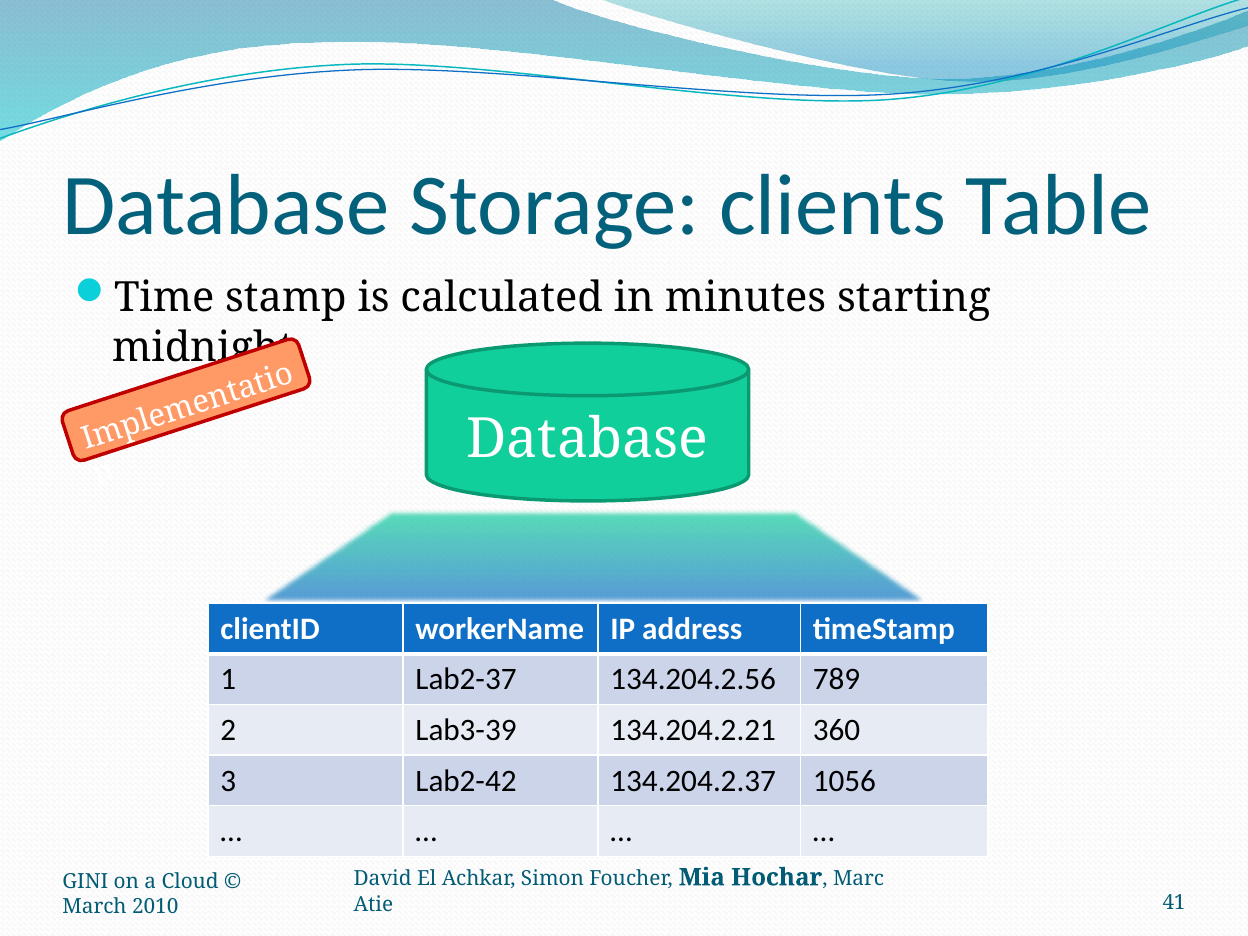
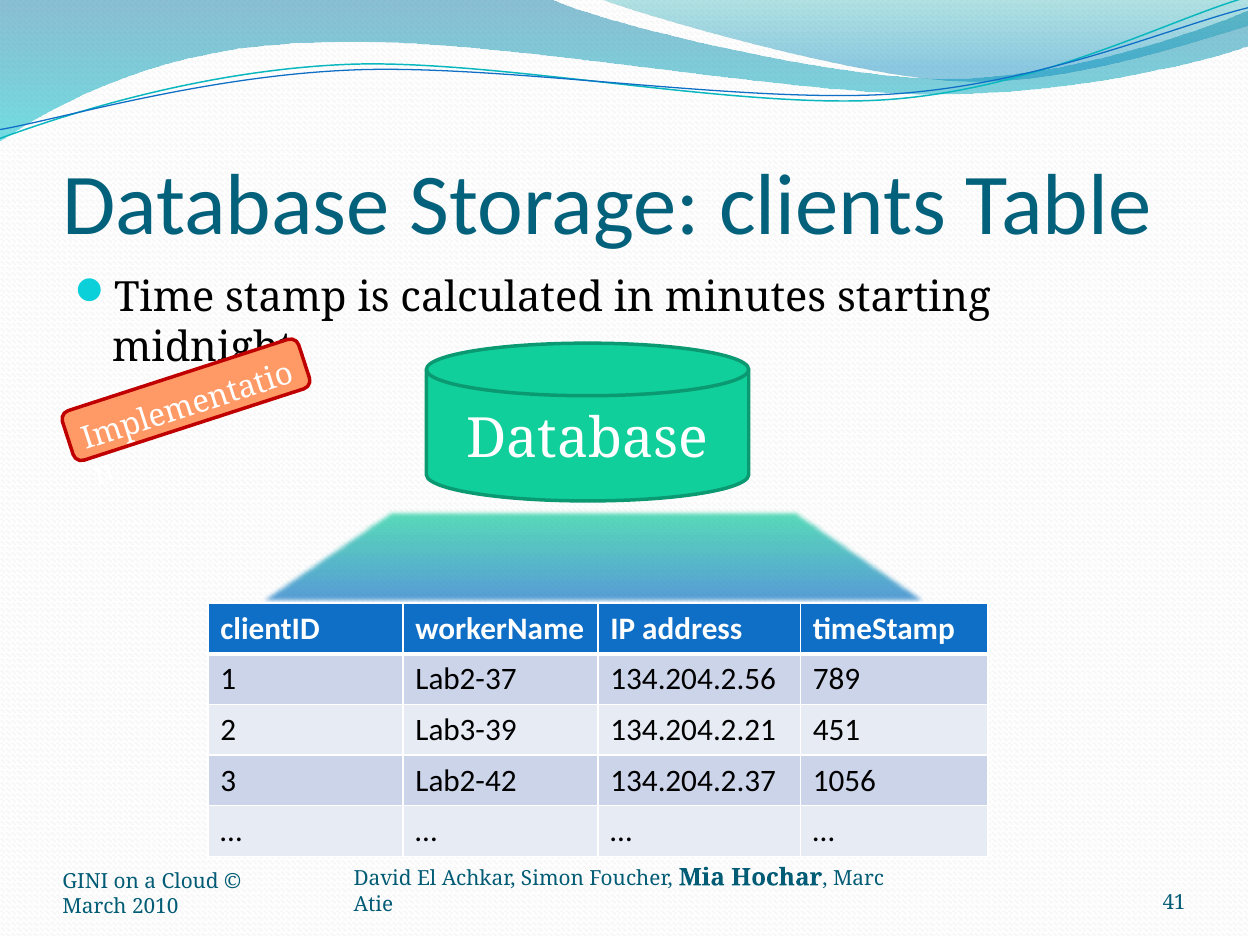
360: 360 -> 451 (837, 730)
